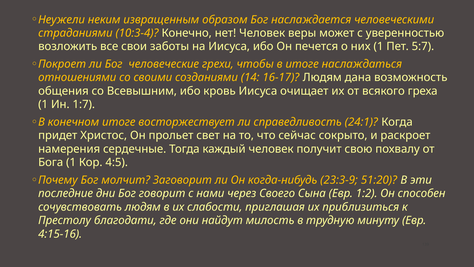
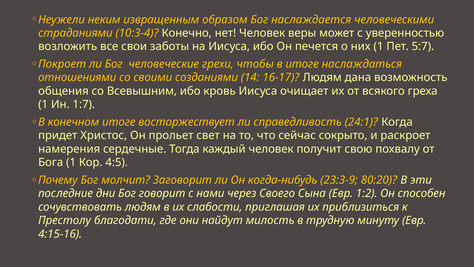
51:20: 51:20 -> 80:20 (379, 180)
